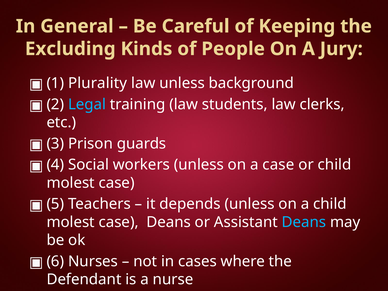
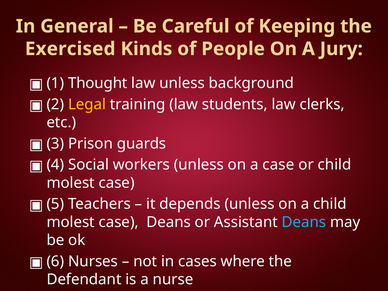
Excluding: Excluding -> Exercised (70, 49)
Plurality: Plurality -> Thought (98, 83)
Legal colour: light blue -> yellow (87, 104)
